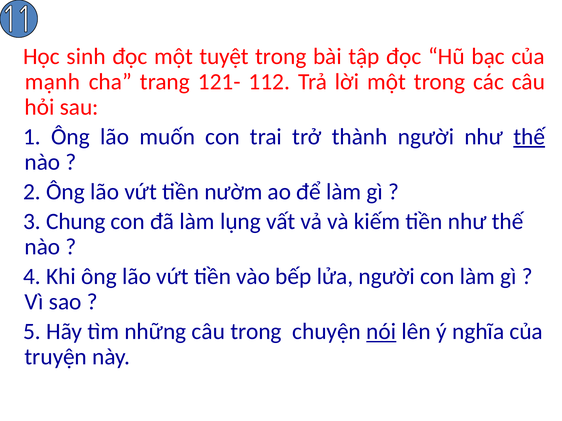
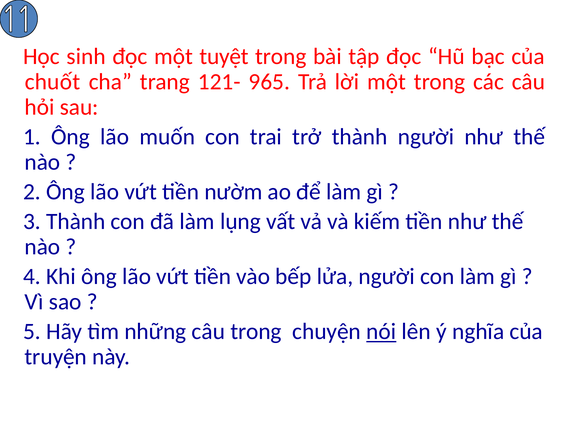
mạnh: mạnh -> chuốt (52, 82)
112: 112 -> 965 (269, 82)
thế underline: present -> none (529, 137)
3 Chung: Chung -> Thành (76, 222)
